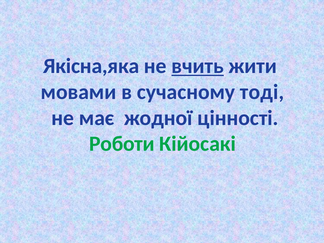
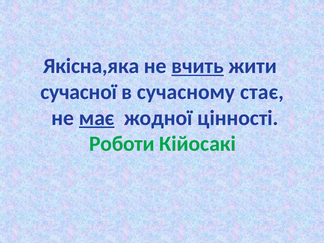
мовами: мовами -> сучасної (79, 92)
тоді: тоді -> стає (262, 92)
має underline: none -> present (97, 118)
